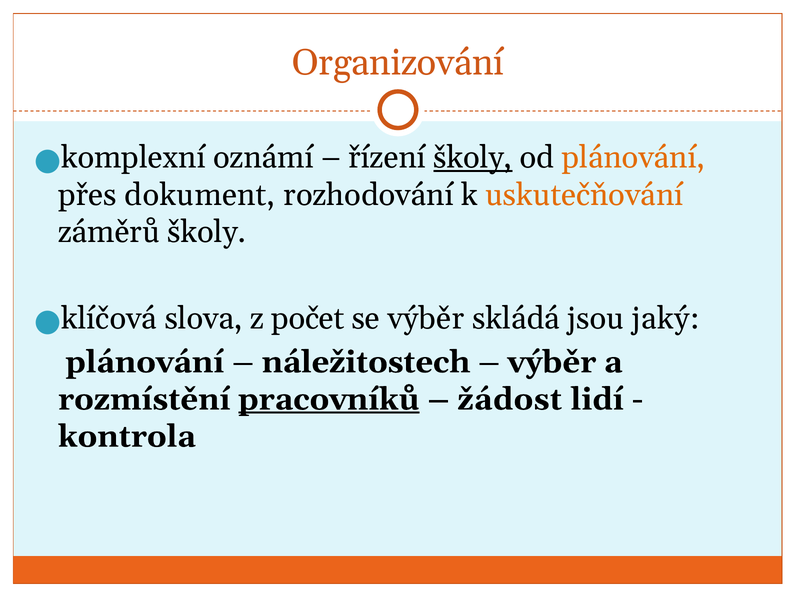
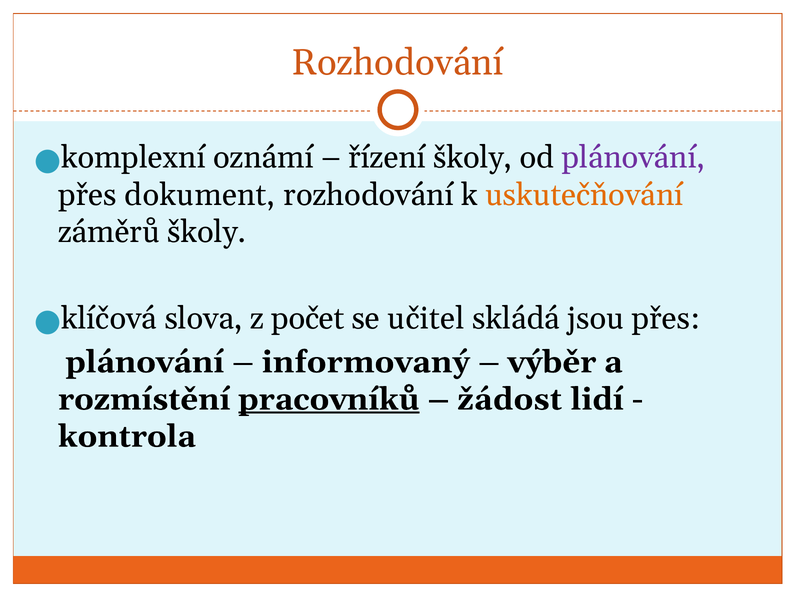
Organizování: Organizování -> Rozhodování (398, 63)
školy underline: present -> none (473, 158)
plánování colour: orange -> purple (633, 158)
se výběr: výběr -> učitel (426, 319)
jsou jaký: jaký -> přes (666, 319)
náležitostech: náležitostech -> informovaný (366, 362)
